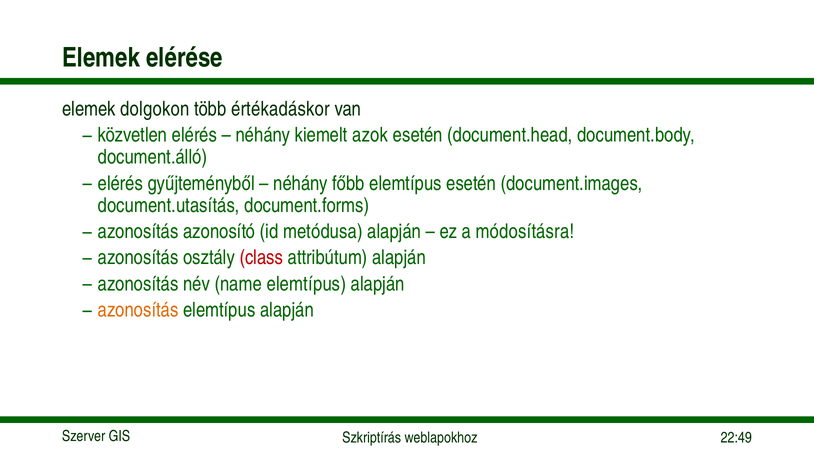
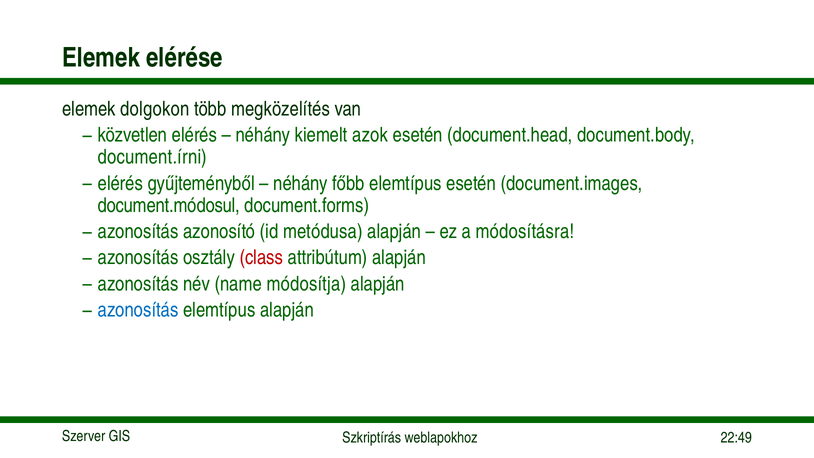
értékadáskor: értékadáskor -> megközelítés (280, 109)
document.álló: document.álló -> document.írni (152, 157)
document.utasítás: document.utasítás -> document.módosul (169, 205)
name elemtípus: elemtípus -> módosítja (306, 284)
azonosítás colour: orange -> blue (138, 310)
